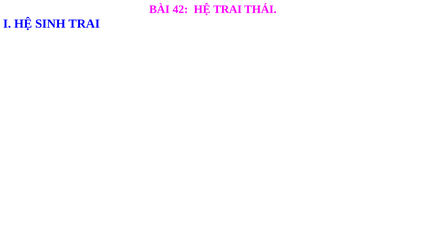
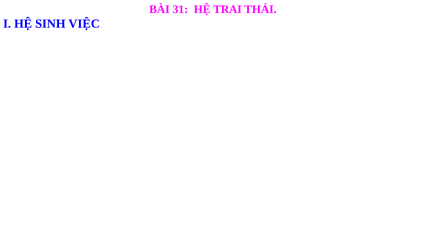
42: 42 -> 31 (180, 9)
SINH TRAI: TRAI -> VIỆC (84, 24)
